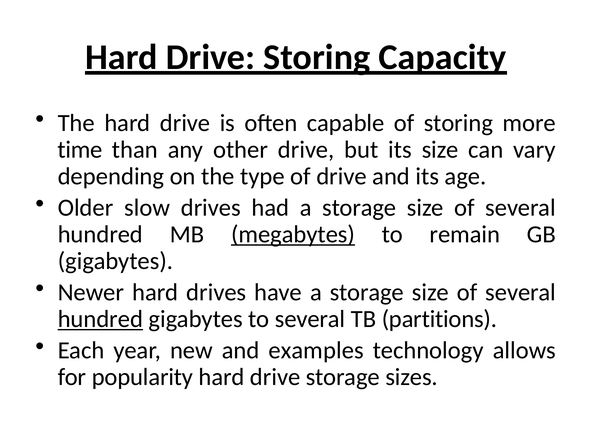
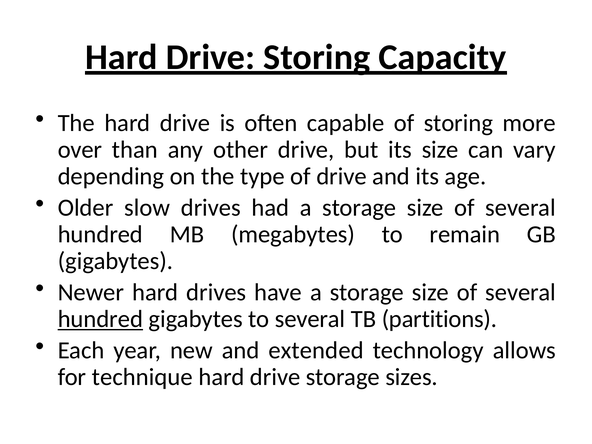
time: time -> over (80, 150)
megabytes underline: present -> none (293, 234)
examples: examples -> extended (316, 350)
popularity: popularity -> technique (142, 377)
